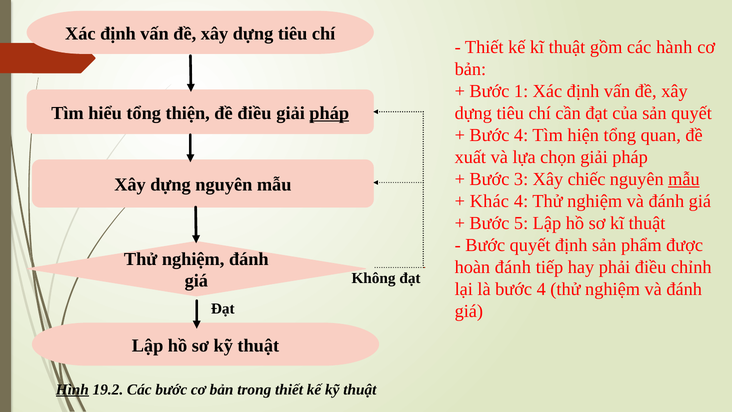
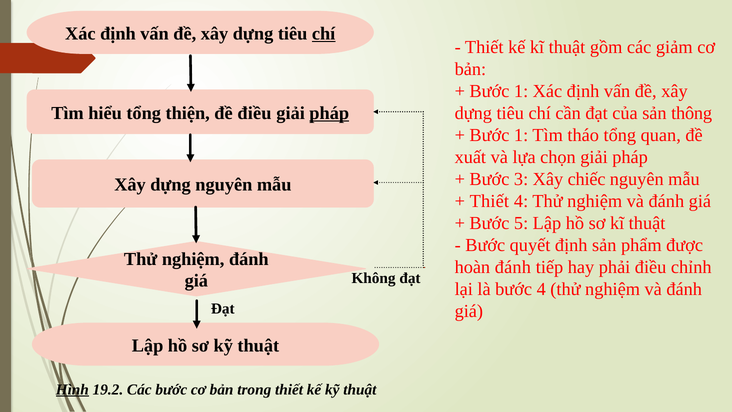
chí underline: none -> present (324, 34)
hành: hành -> giảm (674, 47)
sản quyết: quyết -> thông (692, 113)
4: 4 -> 1 (521, 135)
hiện: hiện -> tháo (583, 135)
mẫu underline: present -> none (684, 179)
Khác: Khác -> Thiết (489, 201)
